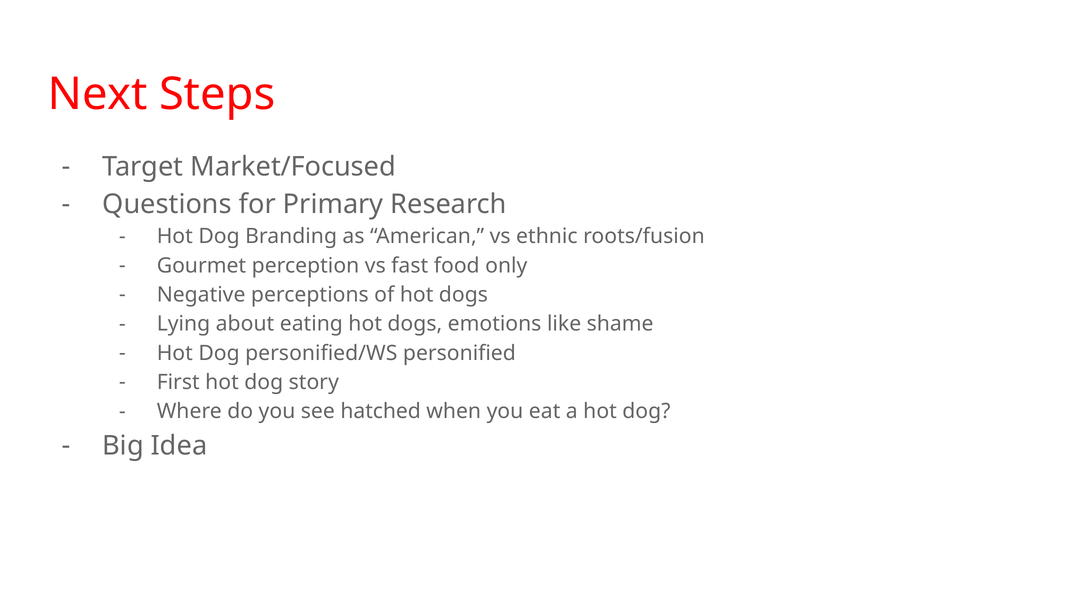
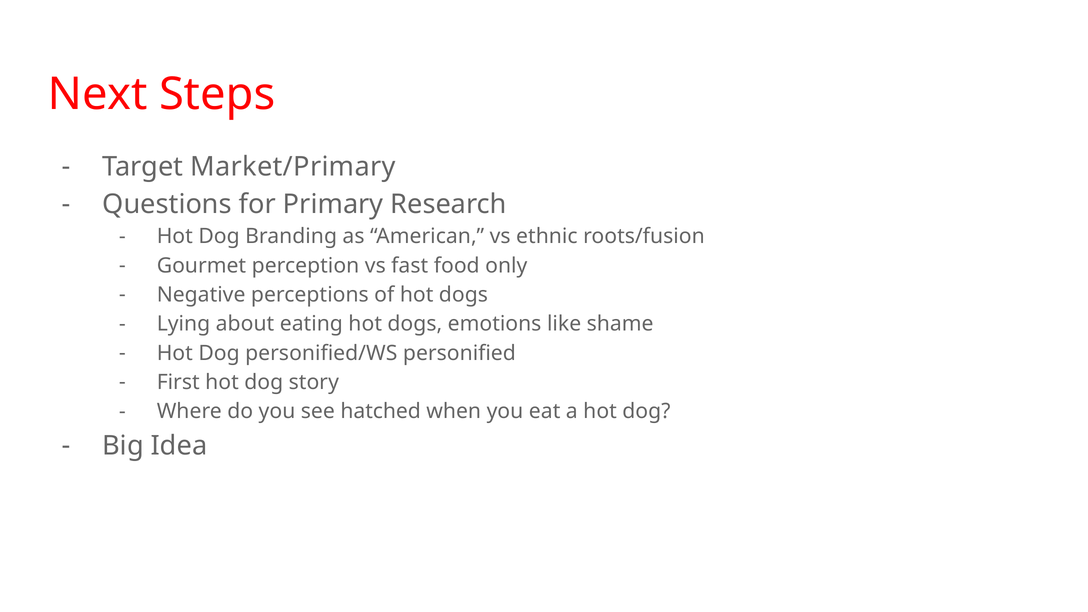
Market/Focused: Market/Focused -> Market/Primary (293, 167)
